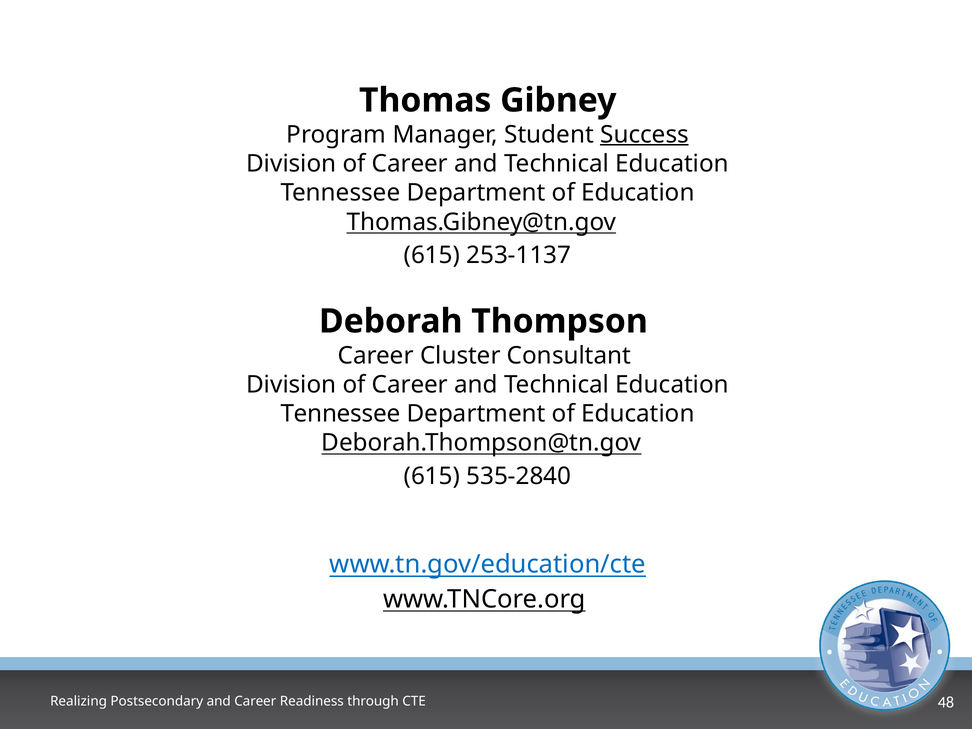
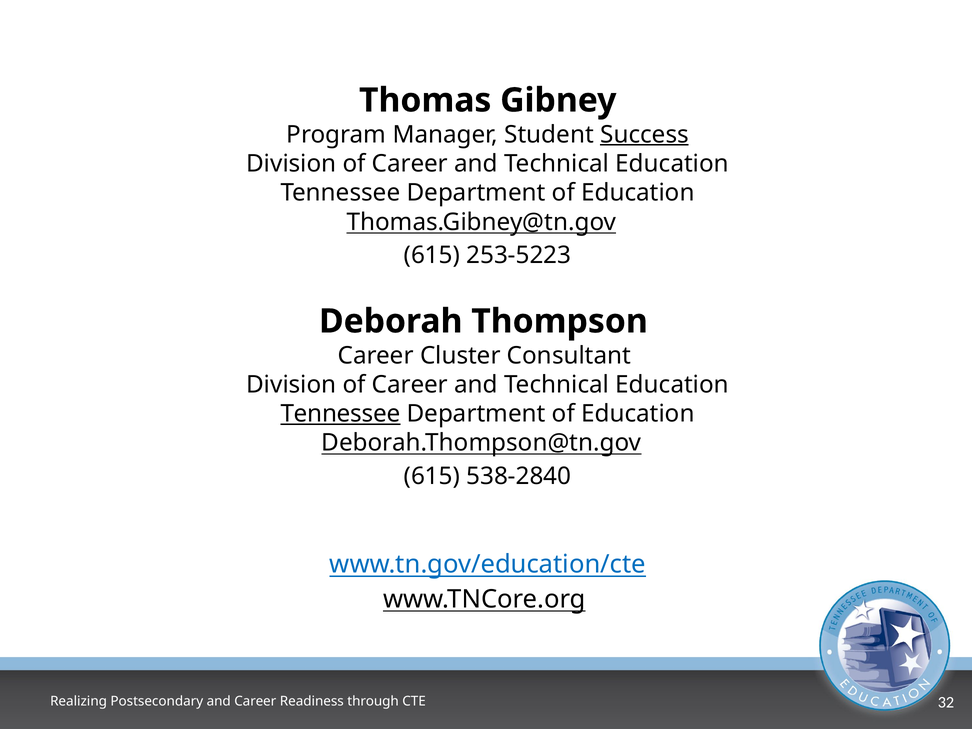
253-1137: 253-1137 -> 253-5223 (519, 255)
Tennessee underline: none -> present (341, 414)
535-2840: 535-2840 -> 538-2840 (519, 476)
48: 48 -> 32 (946, 702)
